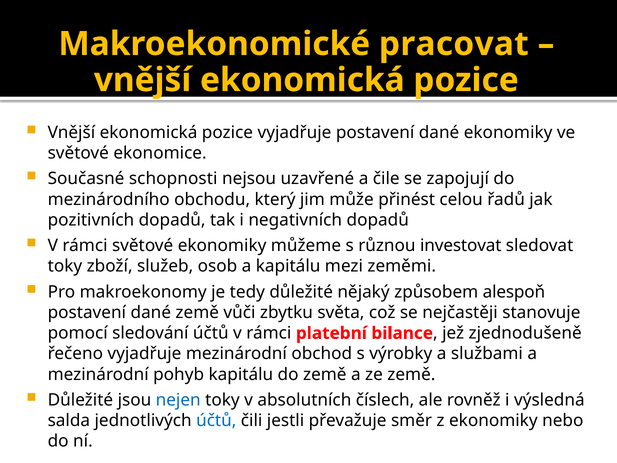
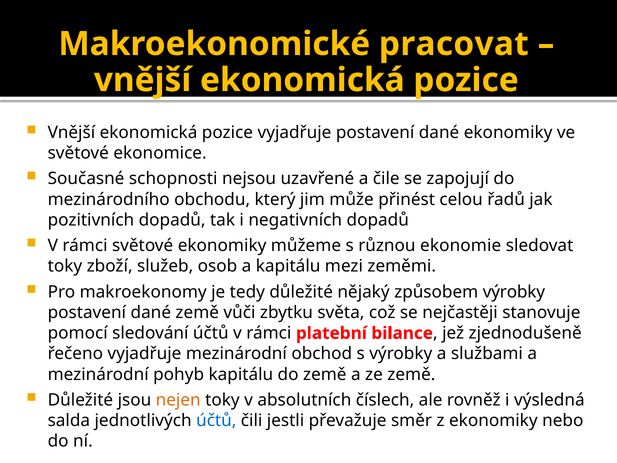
investovat: investovat -> ekonomie (461, 246)
způsobem alespoň: alespoň -> výrobky (514, 292)
nejen colour: blue -> orange (178, 400)
